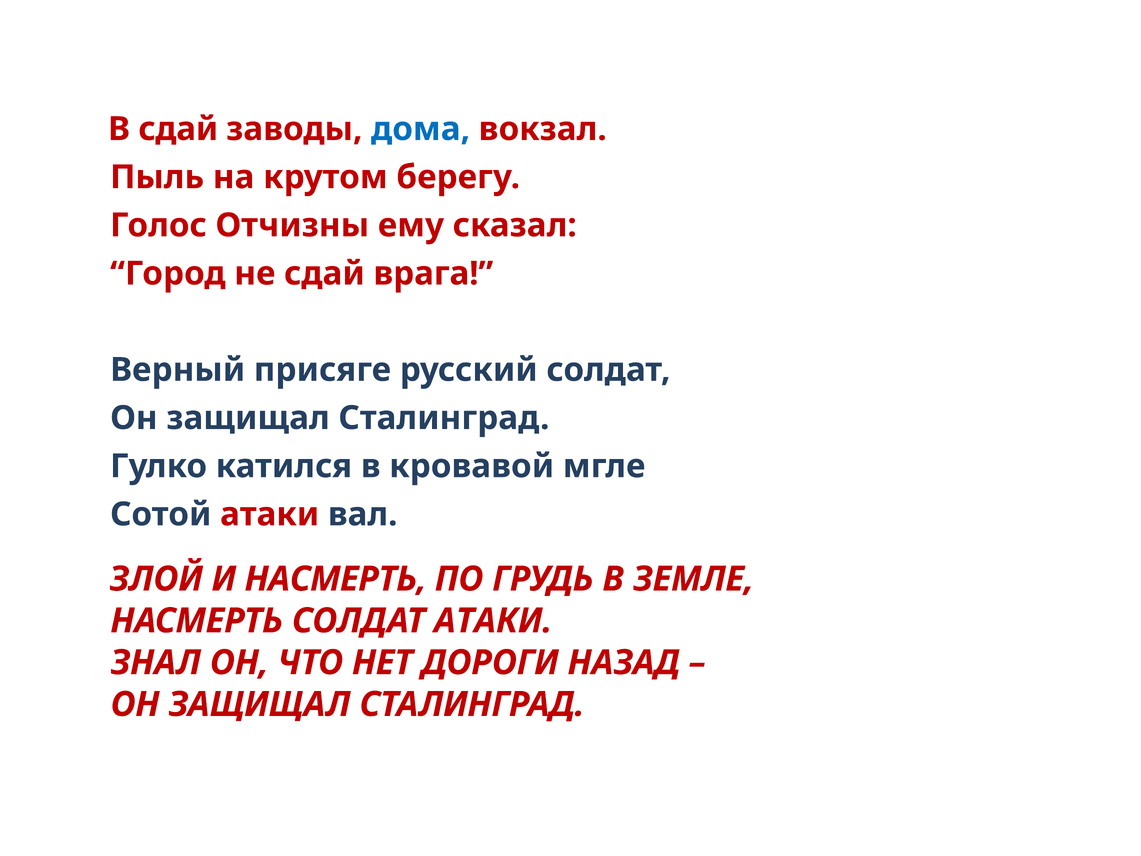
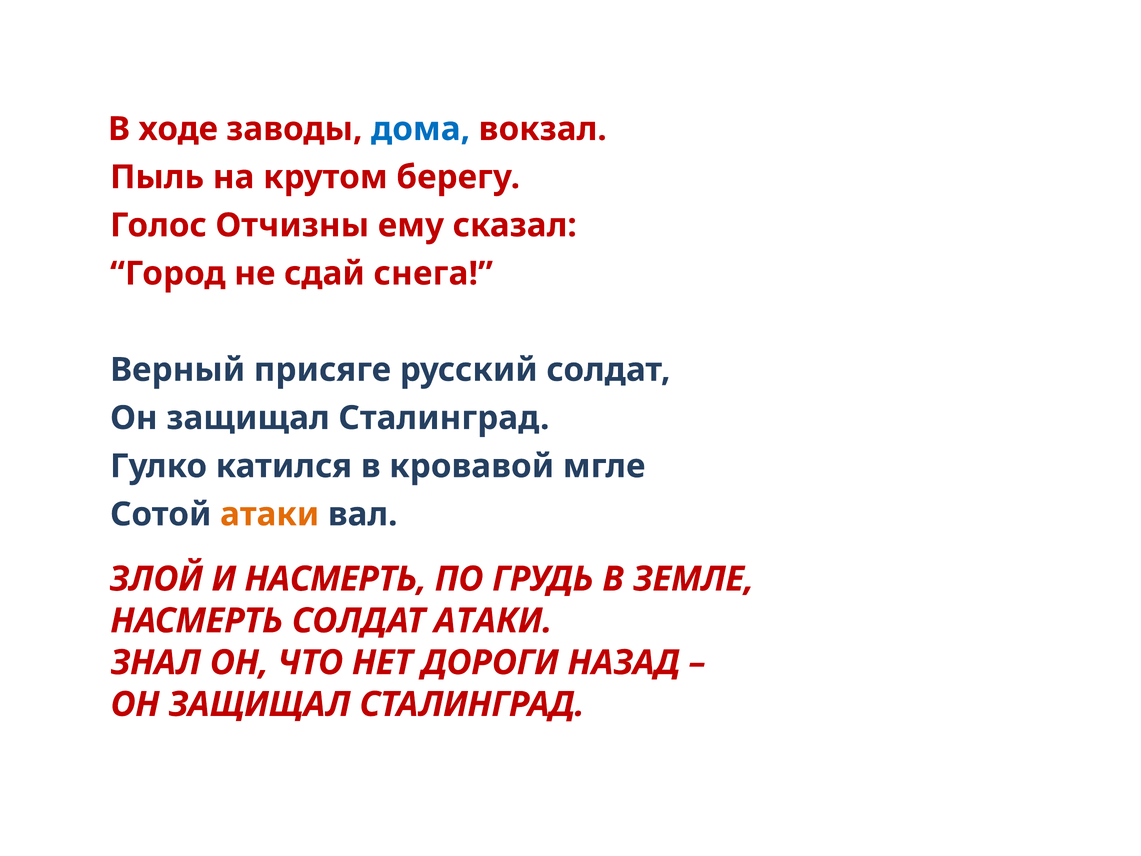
В сдай: сдай -> ходе (178, 129)
врага: врага -> снега (433, 273)
атаки colour: red -> orange (270, 514)
